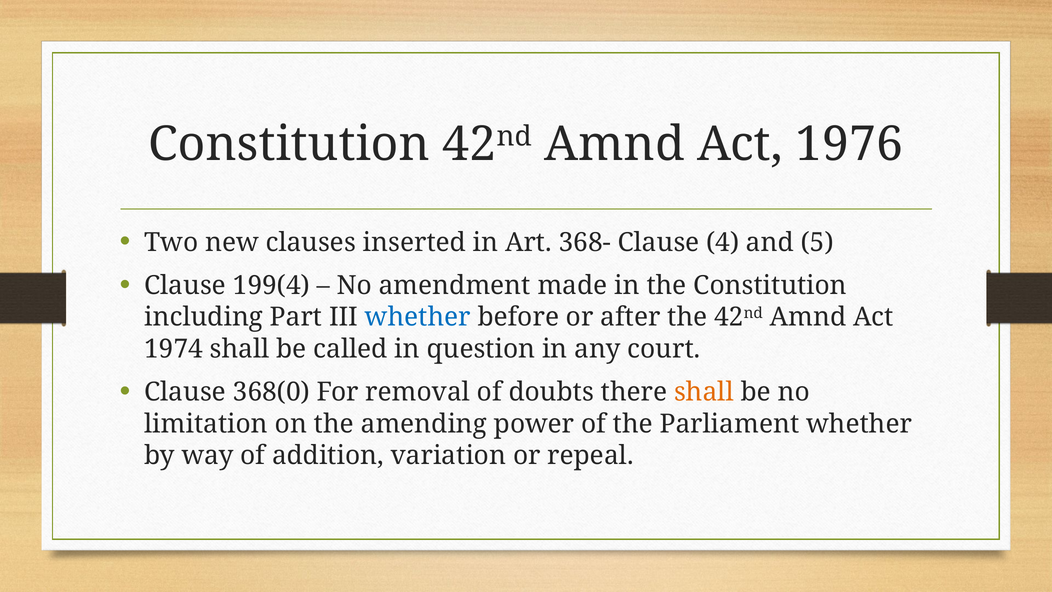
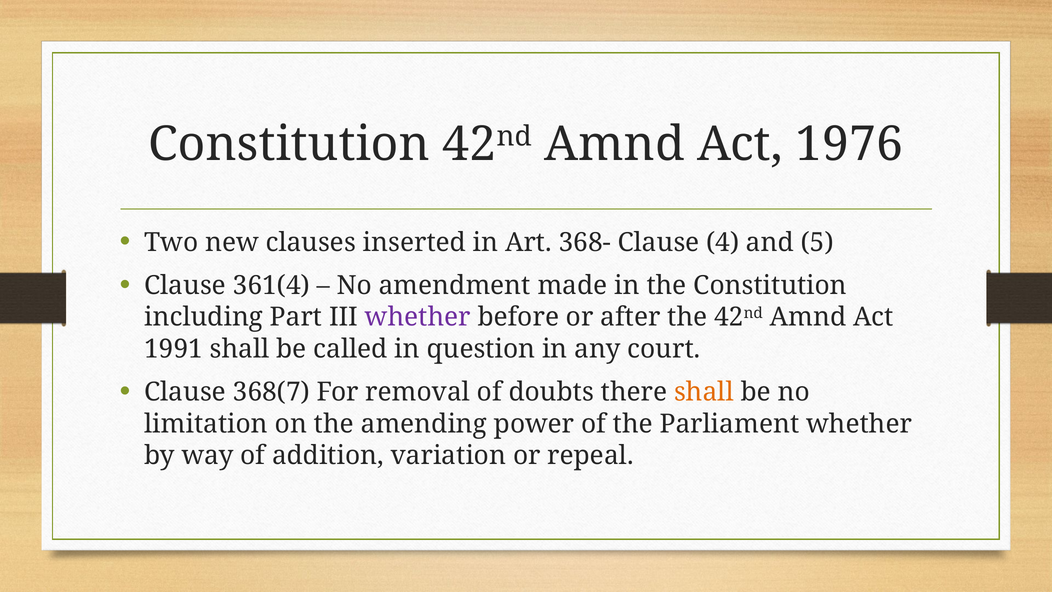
199(4: 199(4 -> 361(4 (271, 286)
whether colour: blue -> purple (418, 317)
1974: 1974 -> 1991 (174, 349)
368(0: 368(0 -> 368(7 (271, 392)
